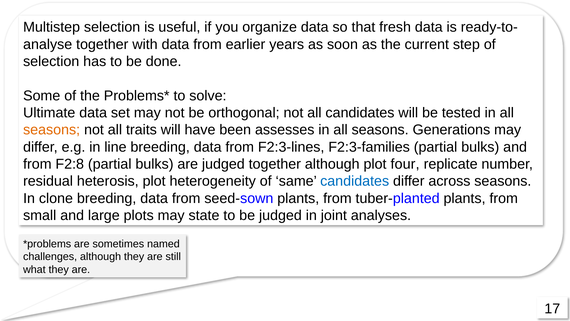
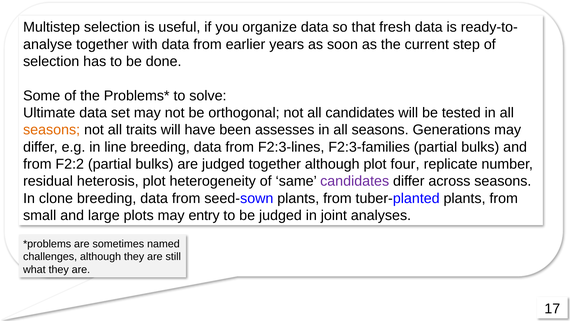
F2:8: F2:8 -> F2:2 (70, 164)
candidates colour: blue -> purple (355, 181)
state: state -> entry (204, 215)
